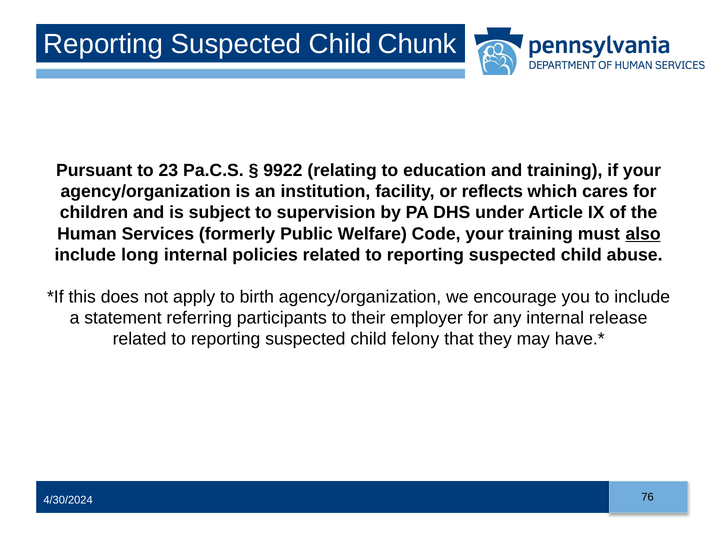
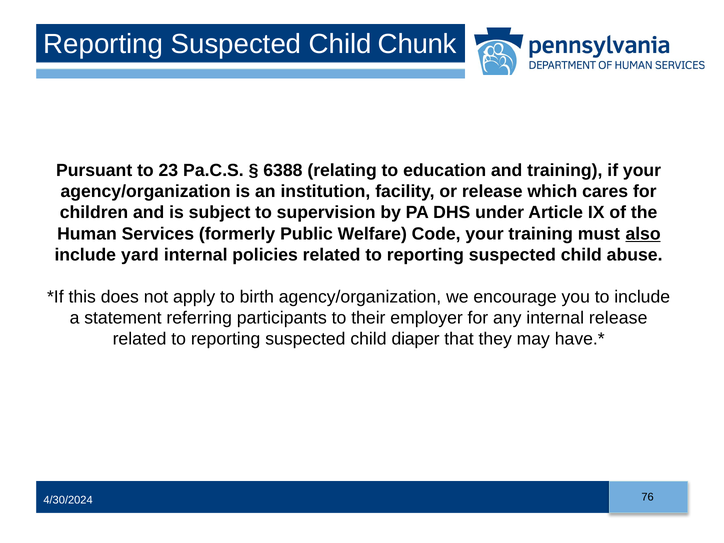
9922: 9922 -> 6388 (283, 170)
or reflects: reflects -> release (492, 192)
long: long -> yard (140, 255)
felony: felony -> diaper (416, 339)
